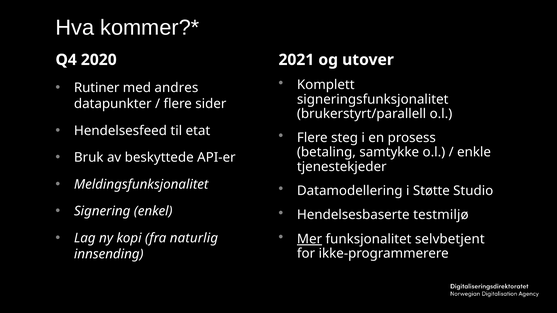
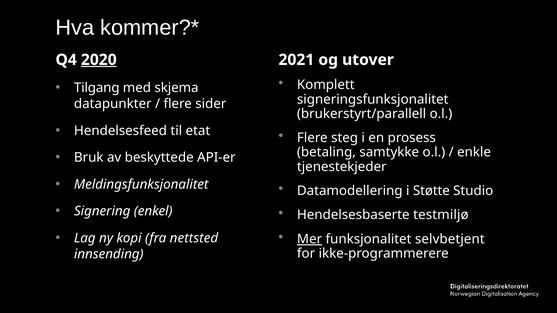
2020 underline: none -> present (99, 60)
Rutiner: Rutiner -> Tilgang (97, 88)
andres: andres -> skjema (176, 88)
naturlig: naturlig -> nettsted (194, 238)
